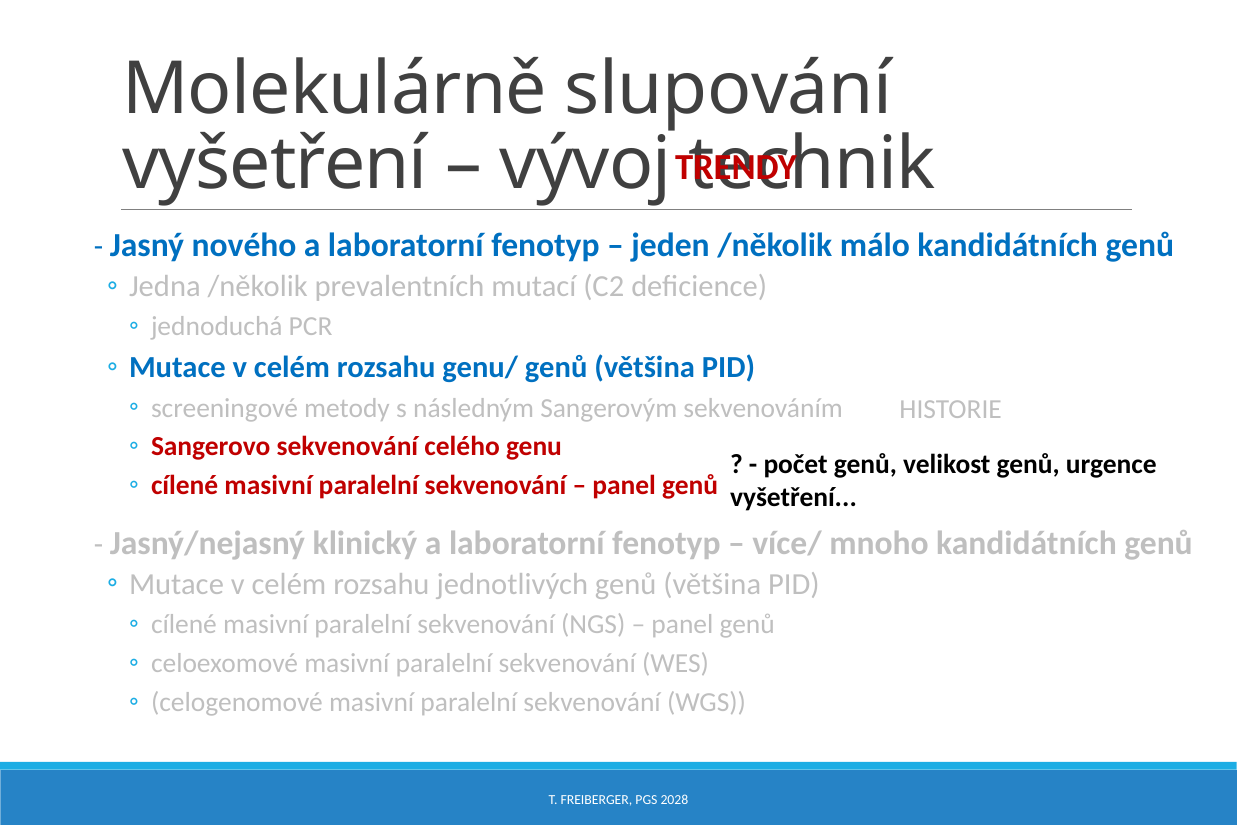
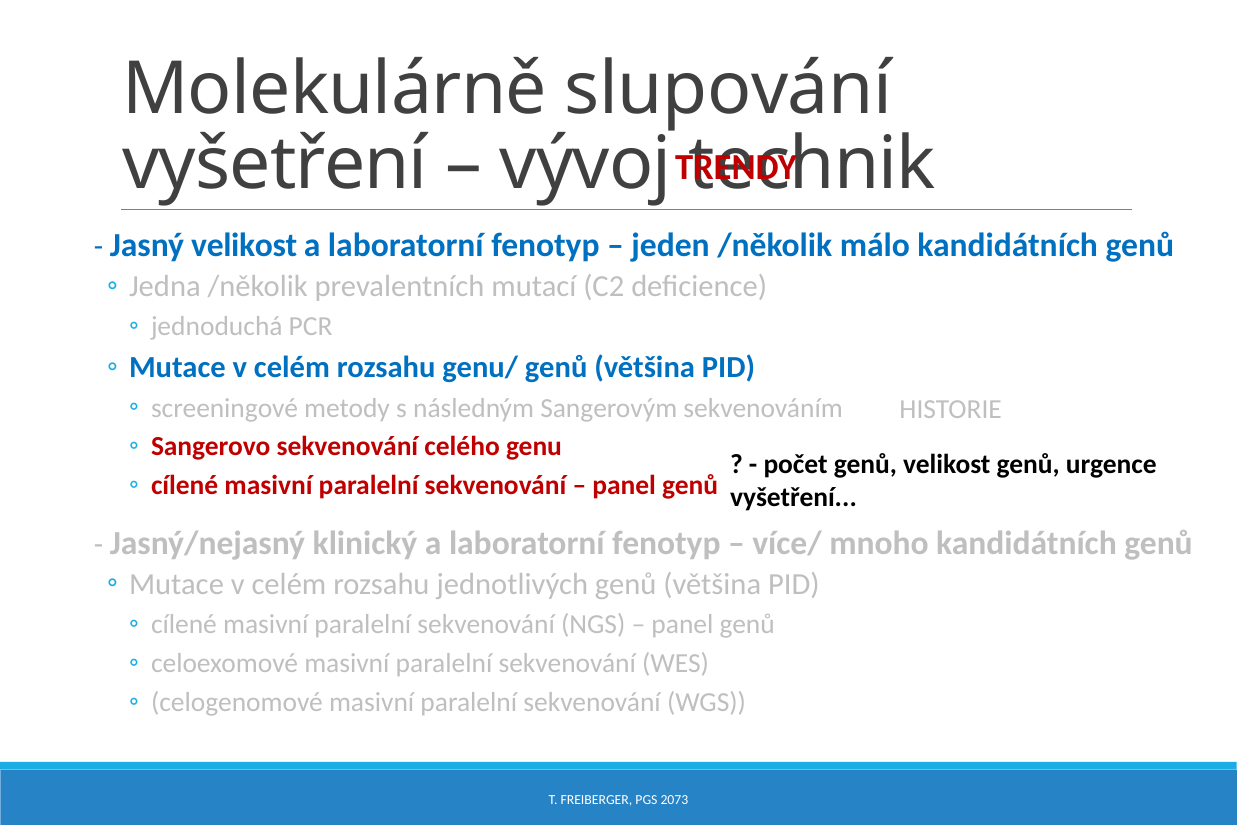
Jasný nového: nového -> velikost (244, 245)
2028: 2028 -> 2073 (674, 800)
